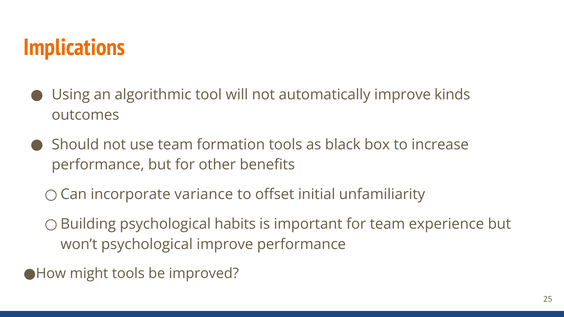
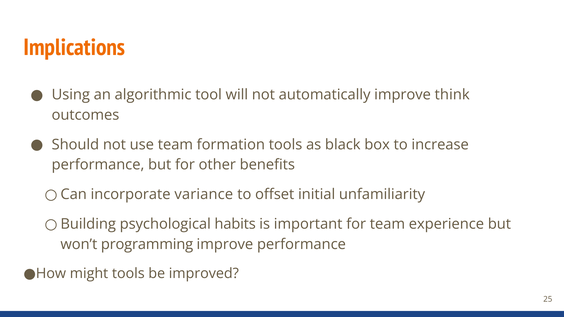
kinds: kinds -> think (452, 95)
won’t psychological: psychological -> programming (147, 244)
